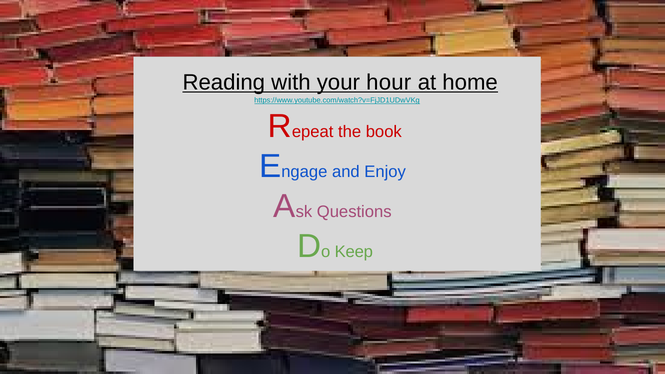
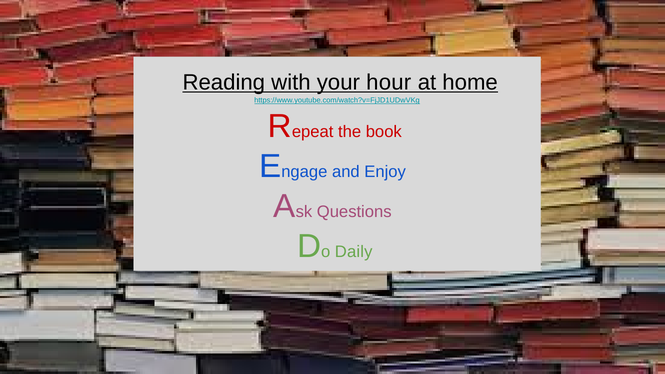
Keep: Keep -> Daily (354, 252)
